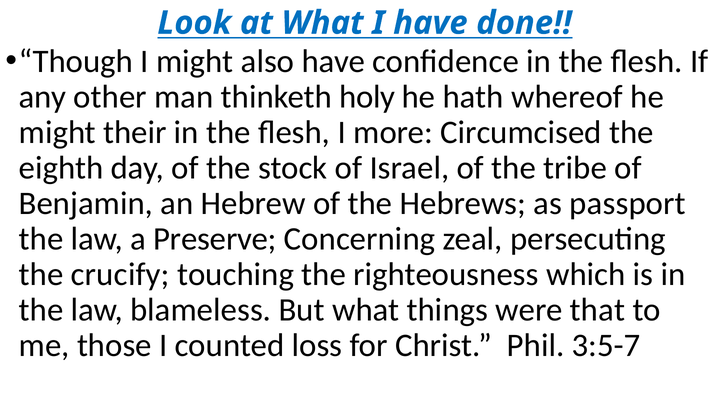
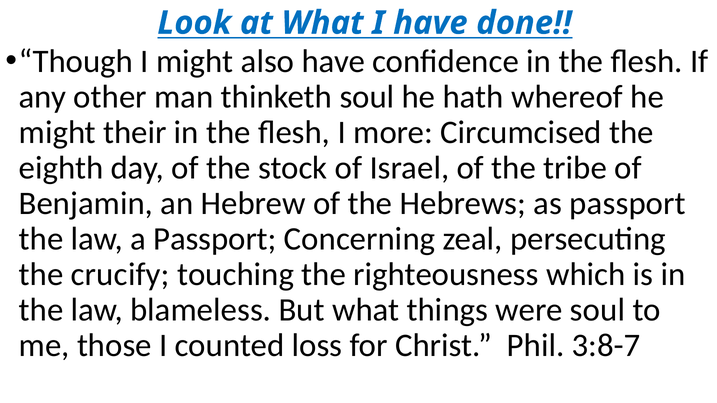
thinketh holy: holy -> soul (367, 97)
a Preserve: Preserve -> Passport (215, 239)
were that: that -> soul (597, 310)
3:5-7: 3:5-7 -> 3:8-7 (606, 346)
